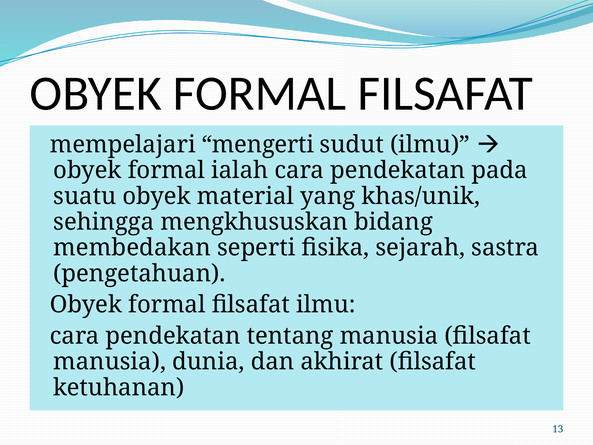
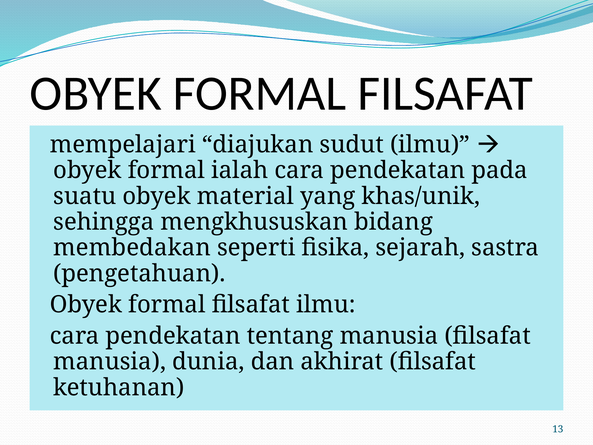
mengerti: mengerti -> diajukan (258, 144)
